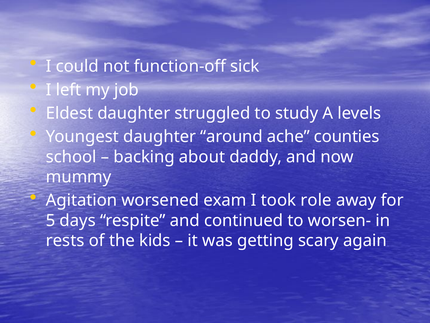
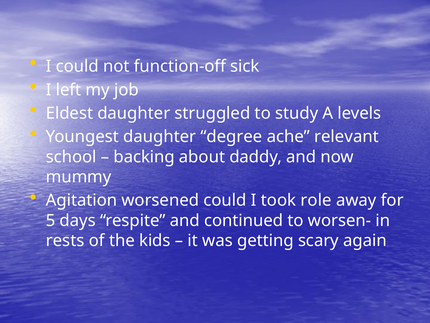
around: around -> degree (231, 137)
counties: counties -> relevant (347, 137)
worsened exam: exam -> could (225, 200)
